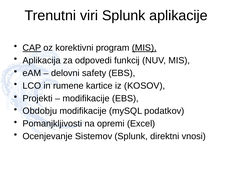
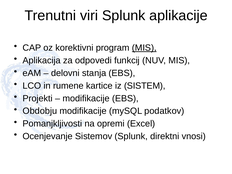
CAP underline: present -> none (32, 48)
safety: safety -> stanja (94, 73)
KOSOV: KOSOV -> SISTEM (145, 86)
